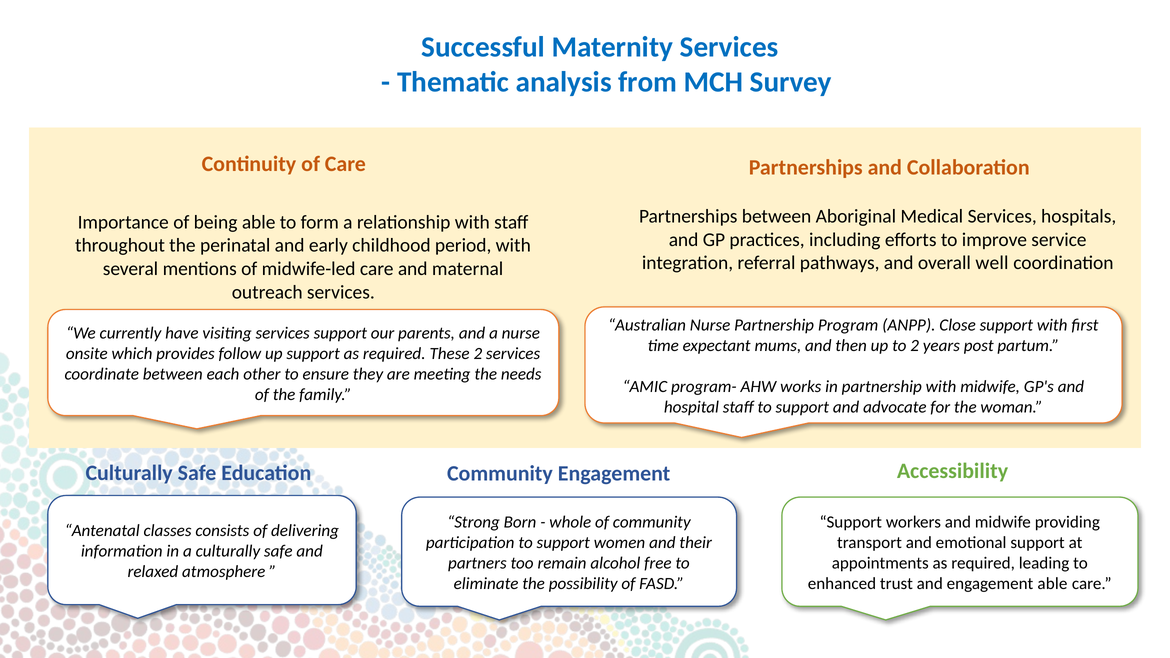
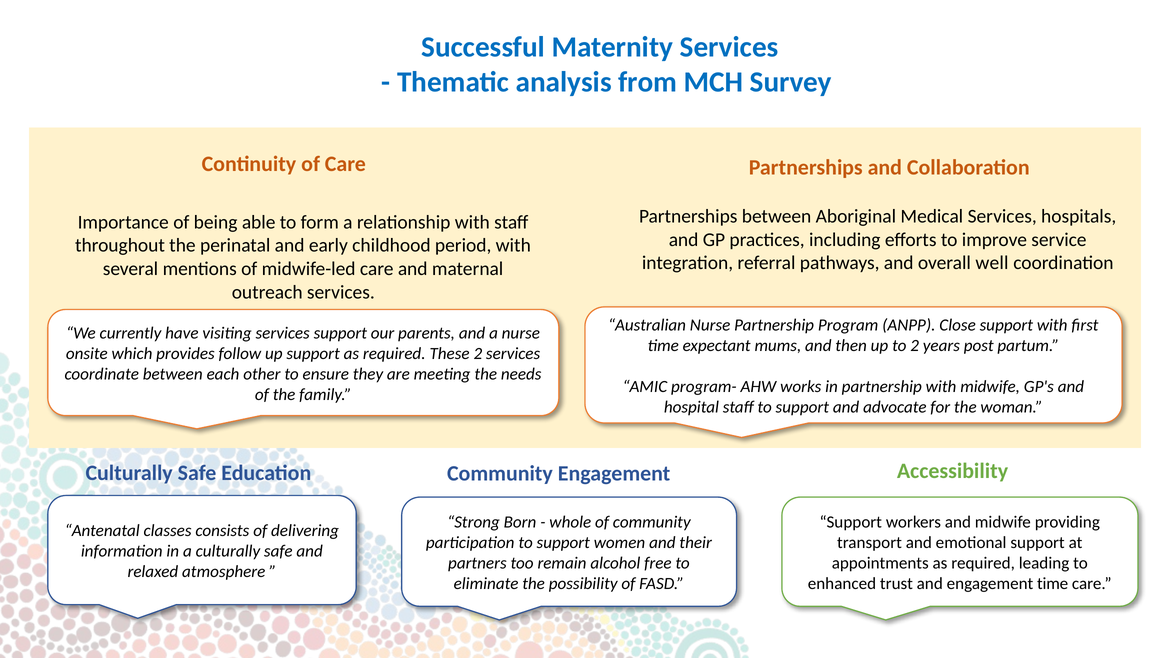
engagement able: able -> time (1053, 584)
